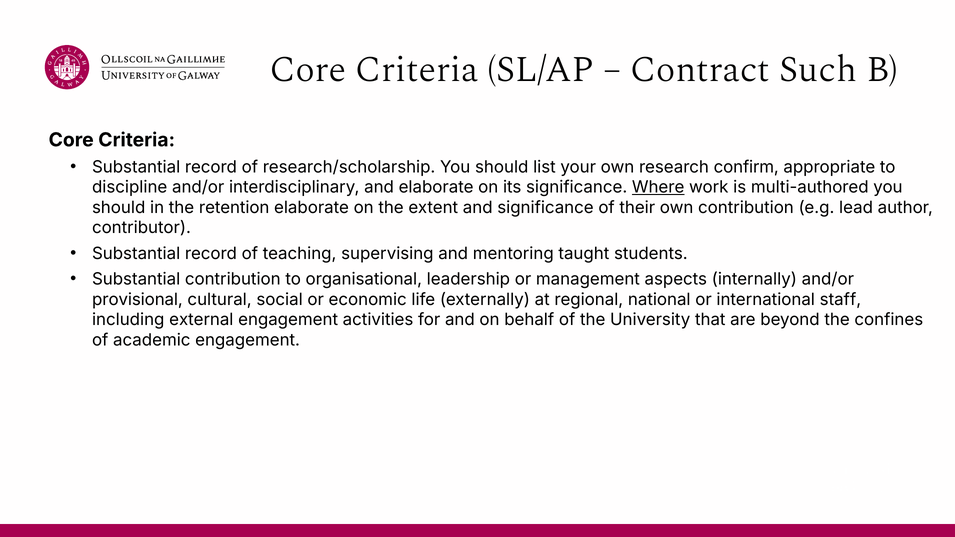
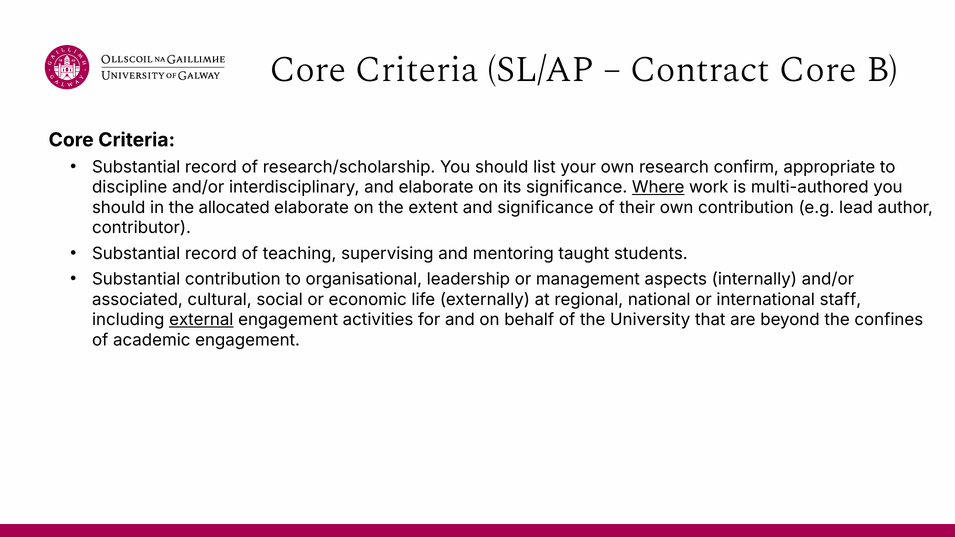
Contract Such: Such -> Core (818, 69)
retention: retention -> allocated (234, 208)
provisional: provisional -> associated (137, 300)
external underline: none -> present (201, 320)
